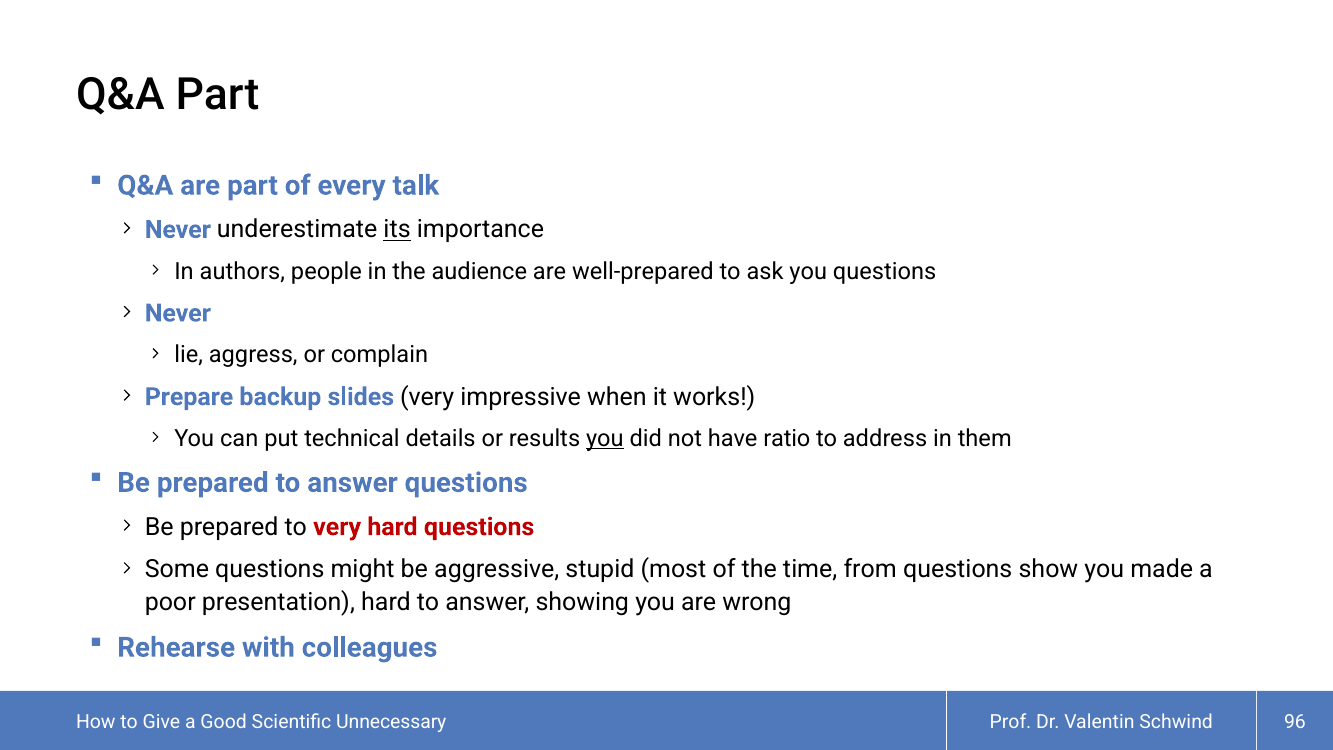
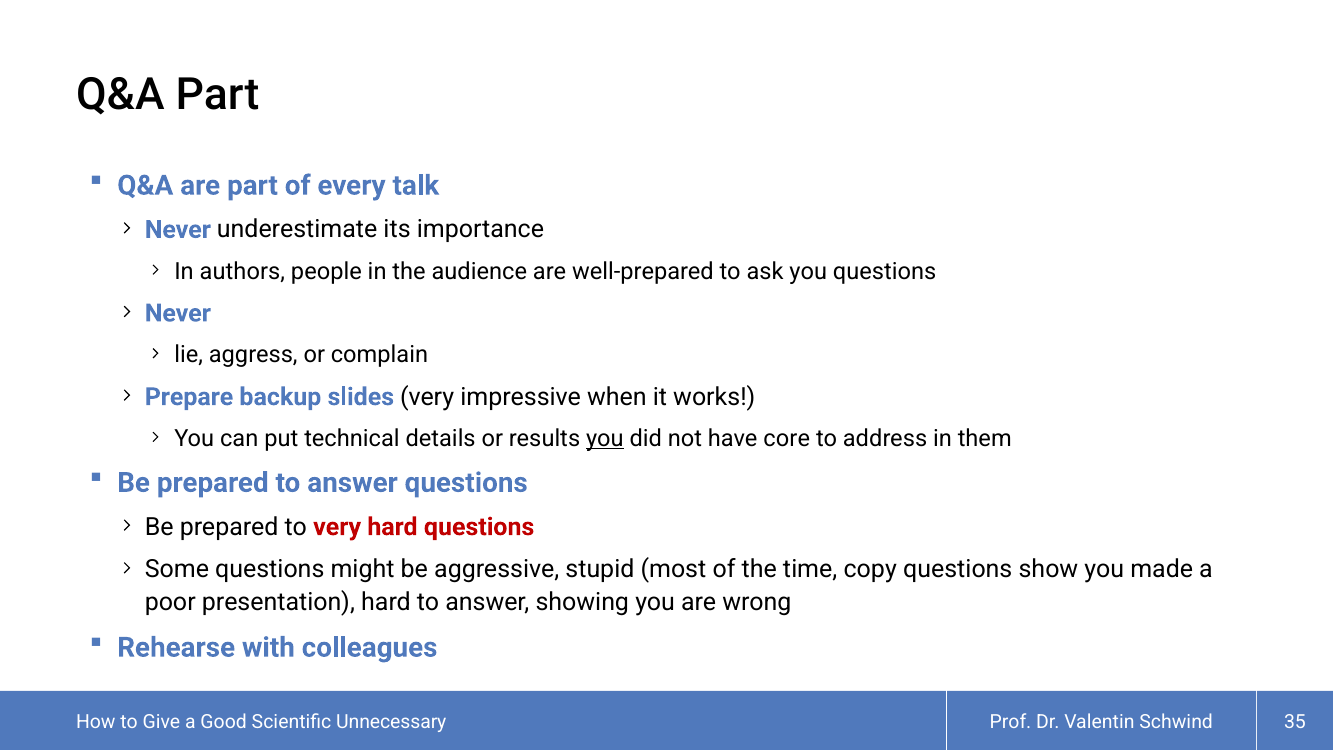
its underline: present -> none (397, 230)
ratio: ratio -> core (787, 438)
from: from -> copy (870, 569)
96: 96 -> 35 (1295, 722)
